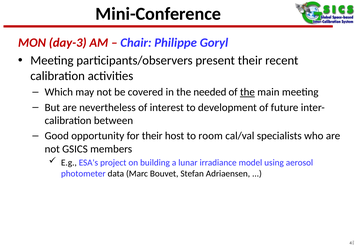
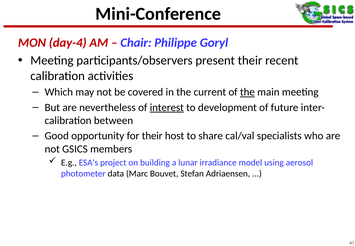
day-3: day-3 -> day-4 (68, 43)
needed: needed -> current (210, 92)
interest underline: none -> present (167, 107)
room: room -> share (211, 136)
